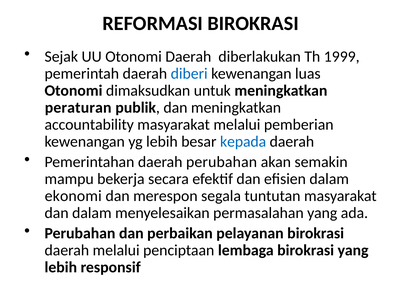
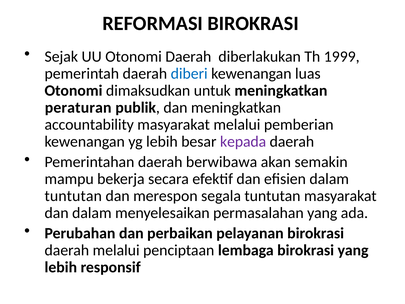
kepada colour: blue -> purple (243, 142)
daerah perubahan: perubahan -> berwibawa (222, 162)
ekonomi: ekonomi -> tuntutan (73, 196)
